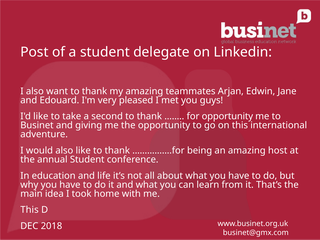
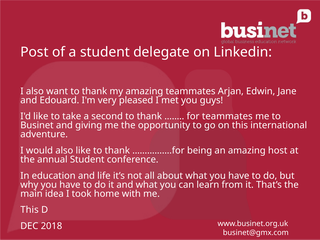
for opportunity: opportunity -> teammates (227, 116)
